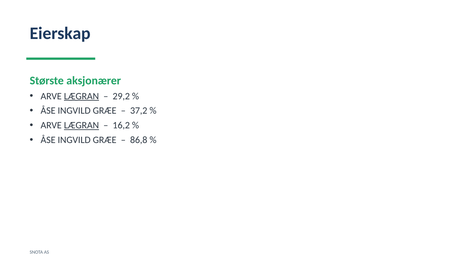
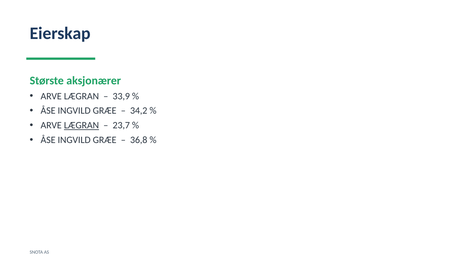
LÆGRAN underline: present -> none (81, 96)
29,2: 29,2 -> 33,9 (121, 96)
37,2: 37,2 -> 34,2 (139, 111)
16,2: 16,2 -> 23,7 (121, 125)
86,8: 86,8 -> 36,8 (139, 140)
